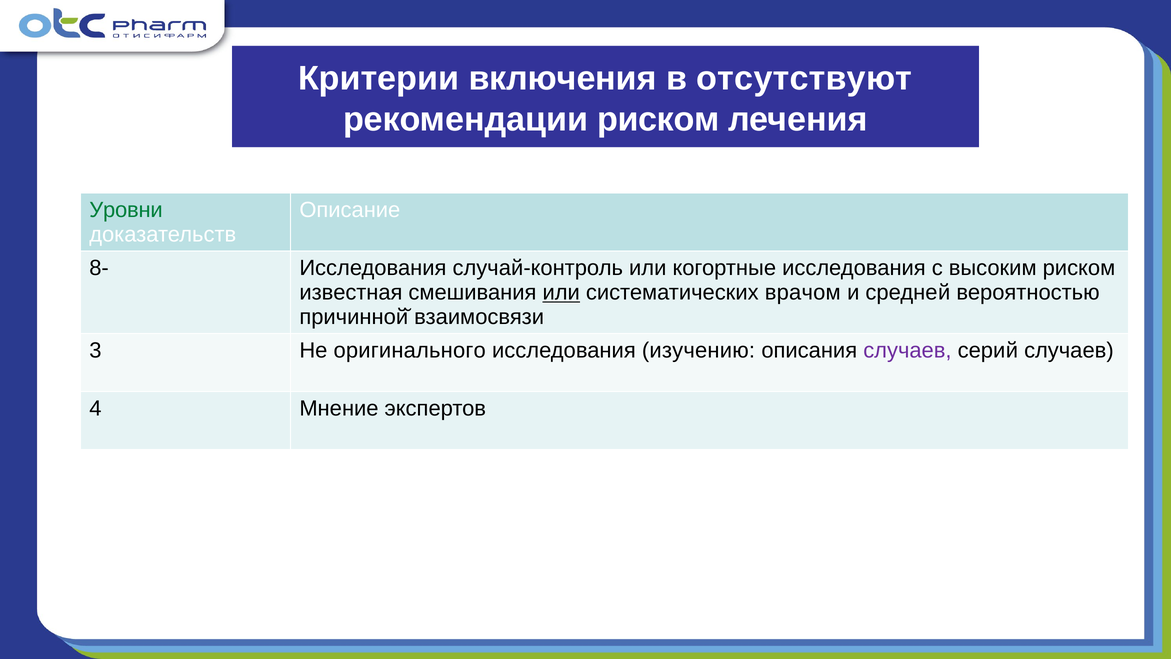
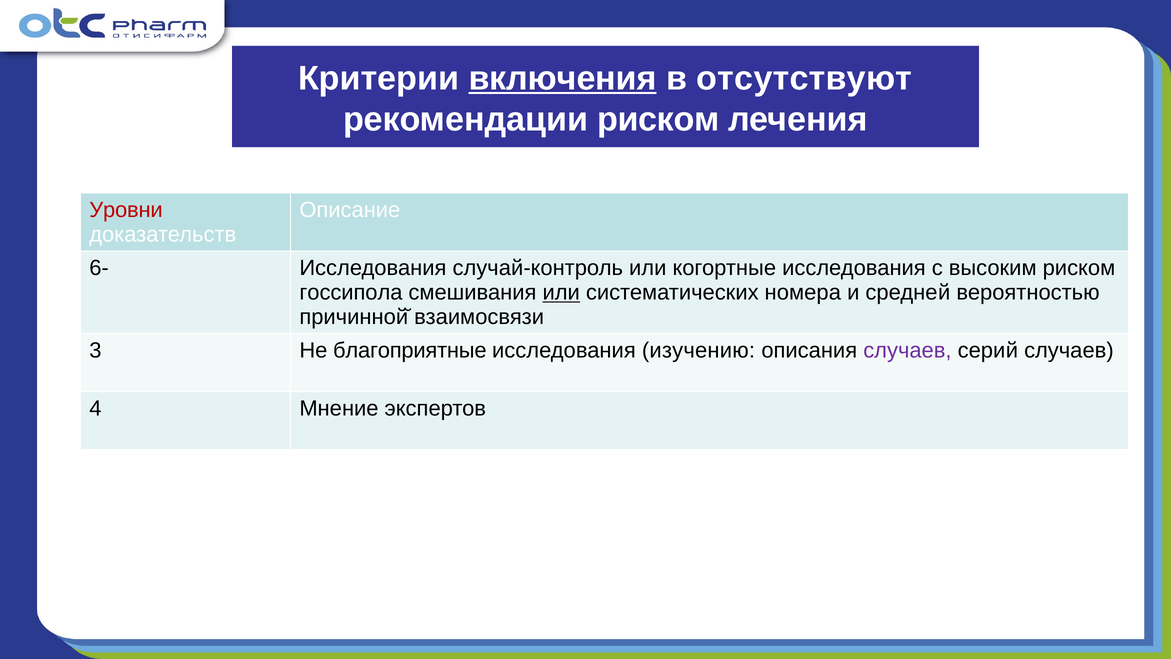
включения underline: none -> present (563, 78)
Уровни colour: green -> red (126, 210)
8-: 8- -> 6- (99, 268)
известная: известная -> госсипола (351, 292)
врачом: врачом -> номера (803, 292)
оригинального: оригинального -> благоприятные (410, 350)
